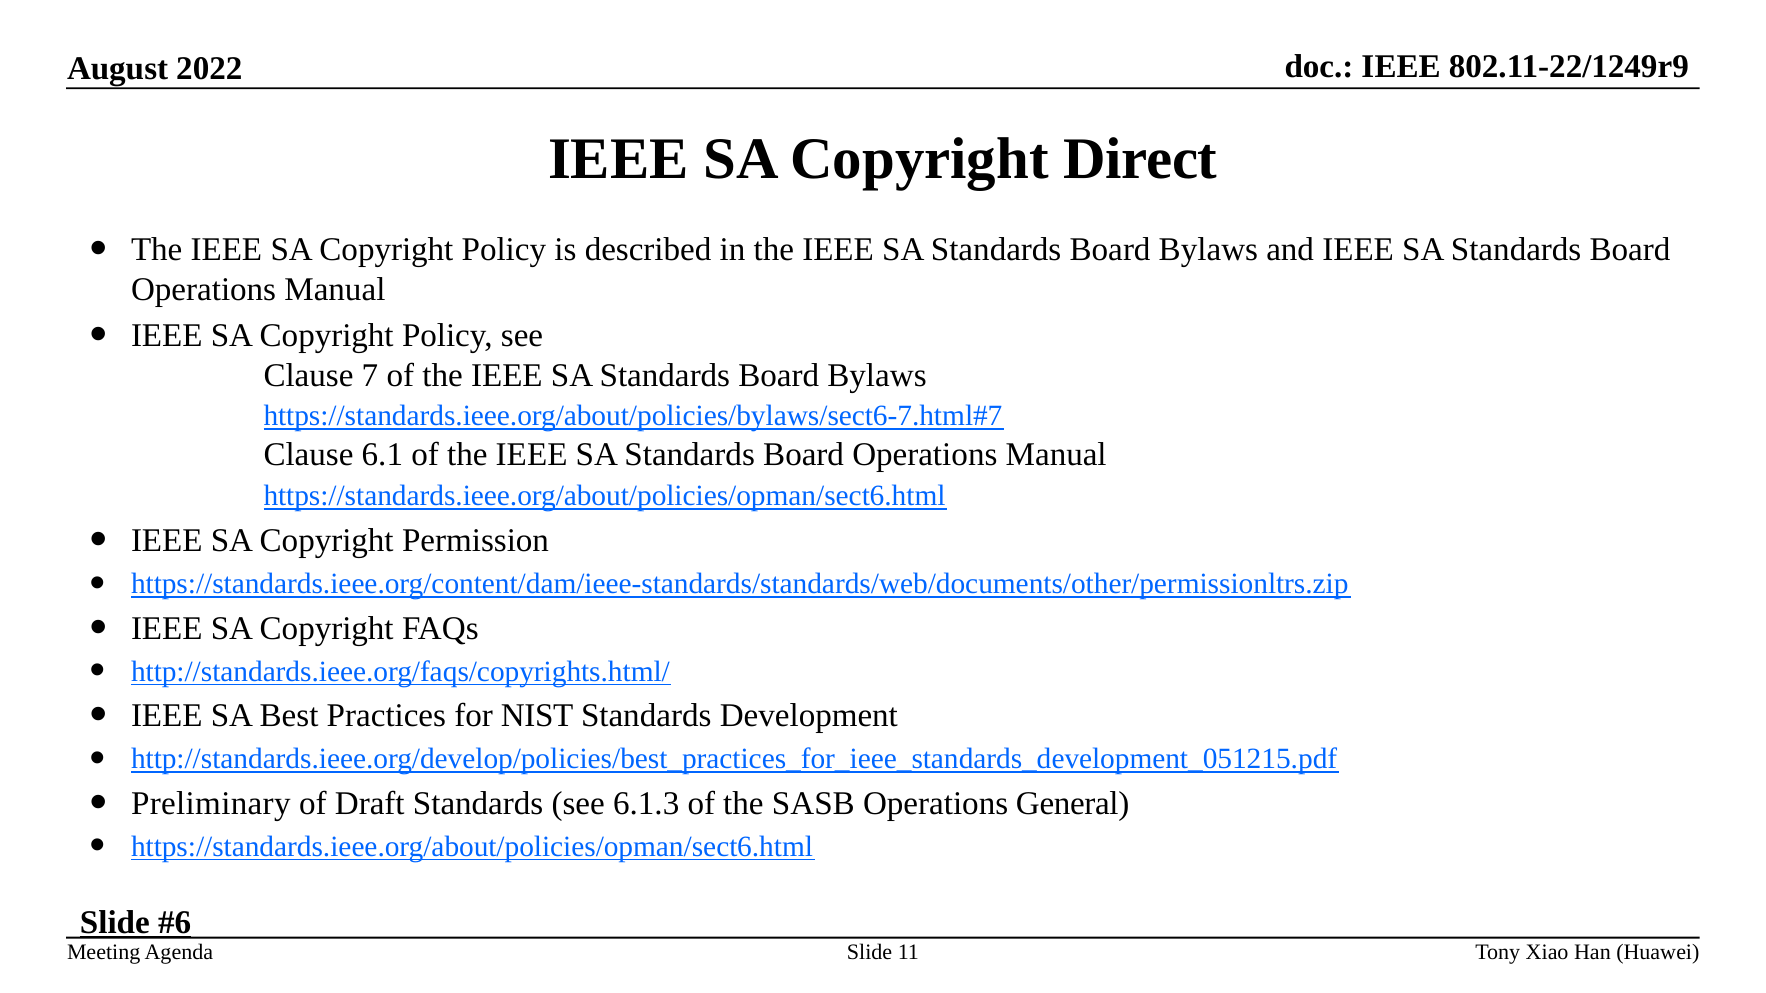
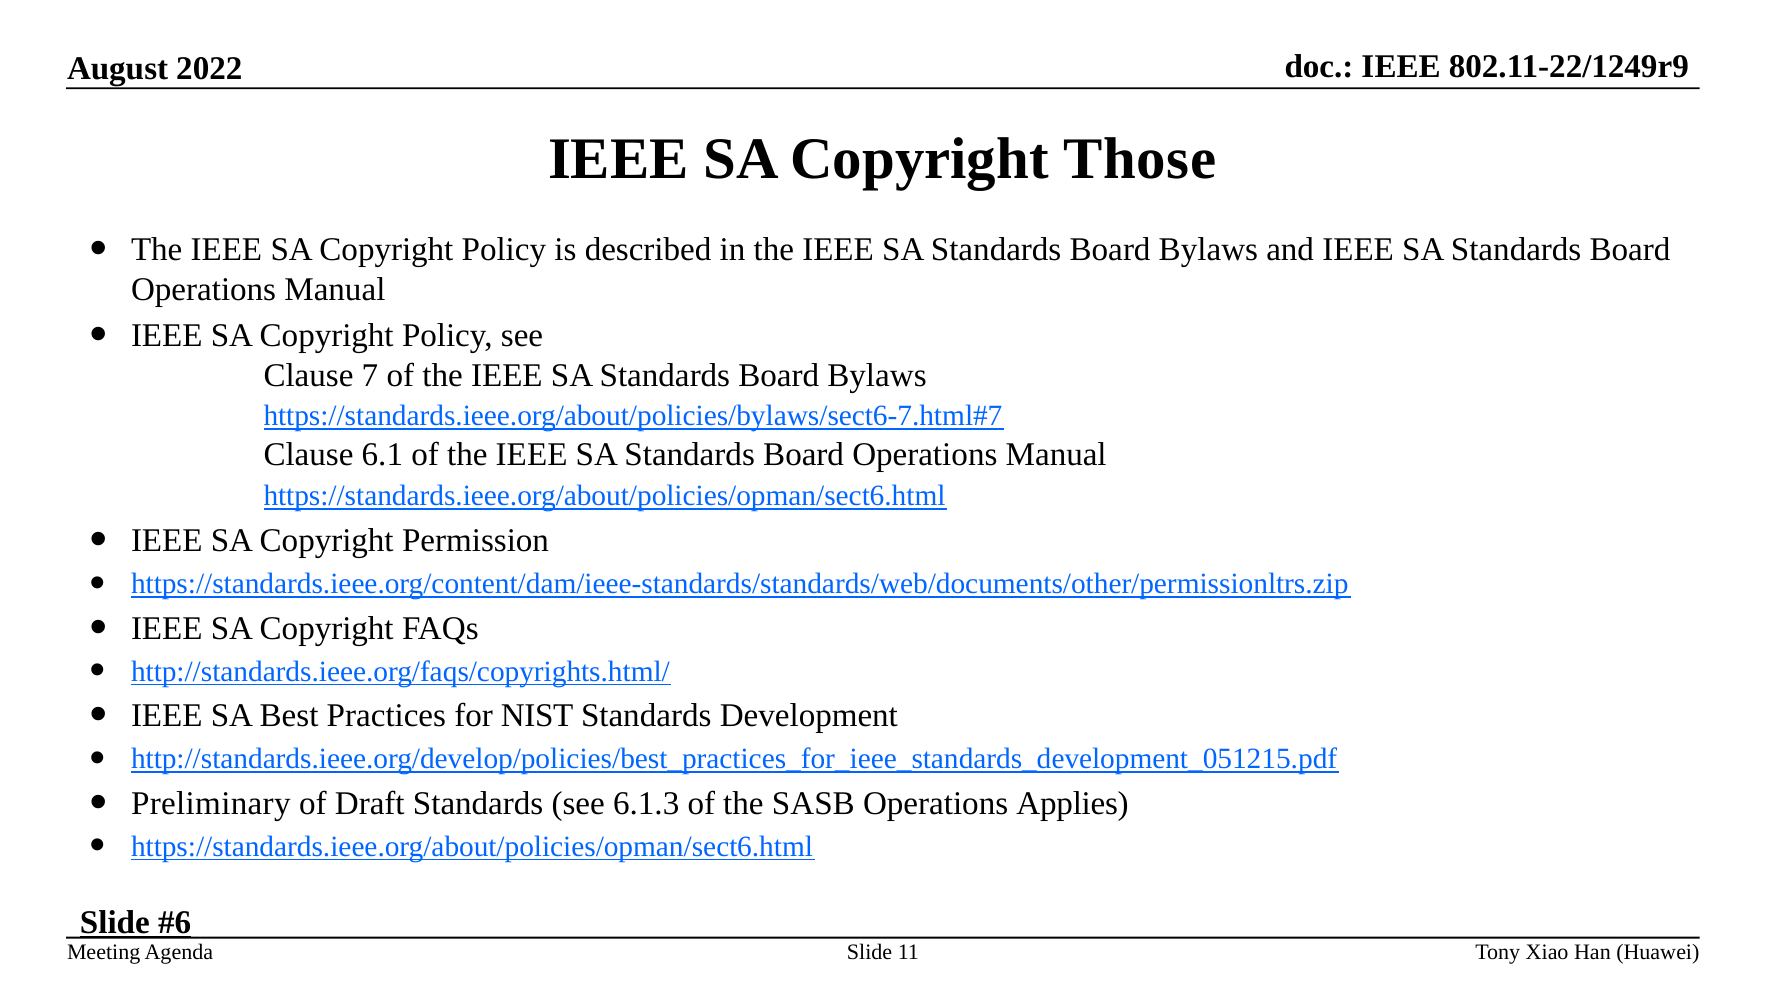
Direct: Direct -> Those (1140, 159)
General: General -> Applies (1073, 804)
